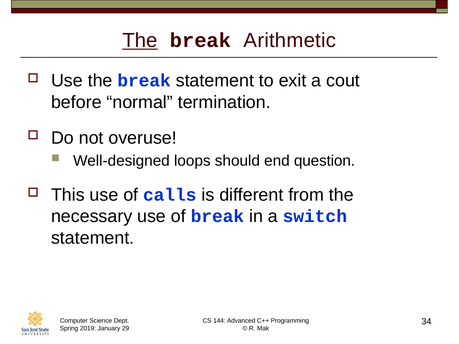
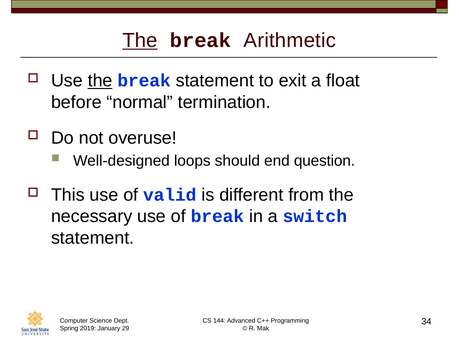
the underline: none -> present (100, 81)
cout: cout -> float (343, 81)
calls: calls -> valid (170, 195)
